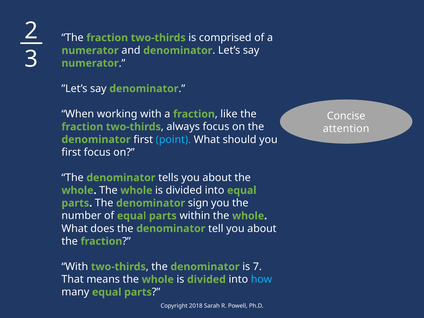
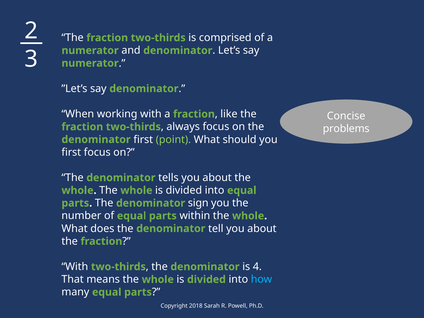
attention: attention -> problems (346, 129)
point colour: light blue -> light green (173, 140)
7: 7 -> 4 (257, 267)
